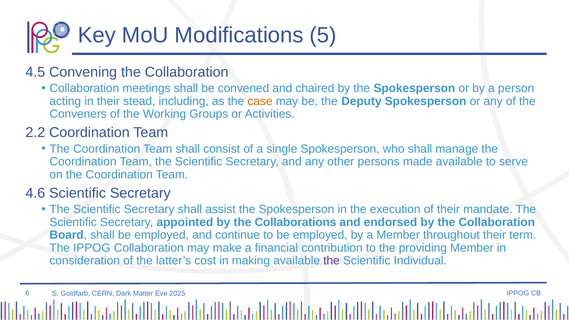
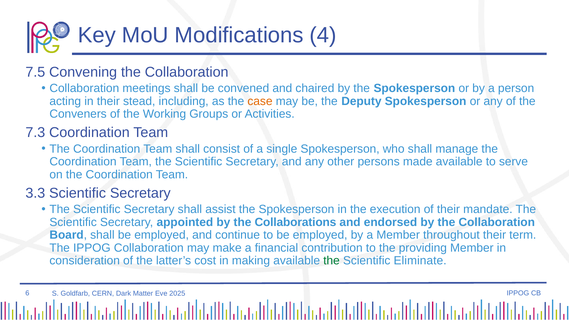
5: 5 -> 4 (323, 35)
4.5: 4.5 -> 7.5 (35, 72)
2.2: 2.2 -> 7.3 (35, 133)
4.6: 4.6 -> 3.3 (35, 193)
the colour: purple -> green (332, 261)
Individual: Individual -> Eliminate (420, 261)
